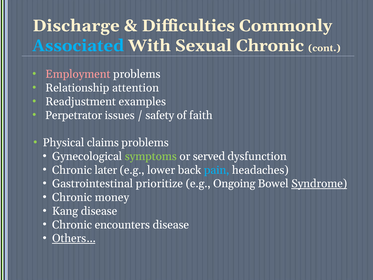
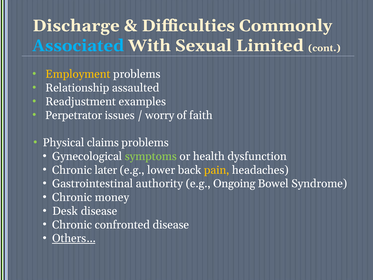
Sexual Chronic: Chronic -> Limited (270, 46)
Employment colour: pink -> yellow (78, 74)
attention: attention -> assaulted (136, 88)
safety: safety -> worry (160, 115)
served: served -> health (209, 156)
pain colour: light blue -> yellow (217, 170)
prioritize: prioritize -> authority (159, 184)
Syndrome underline: present -> none (319, 184)
Kang: Kang -> Desk (65, 211)
encounters: encounters -> confronted (122, 225)
